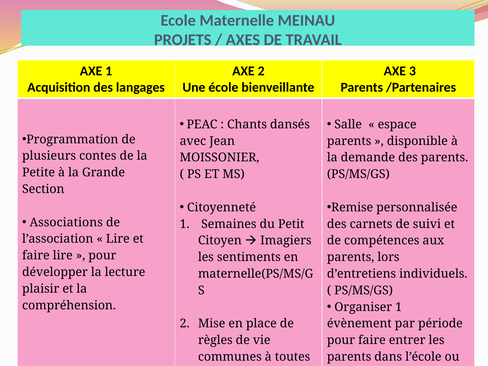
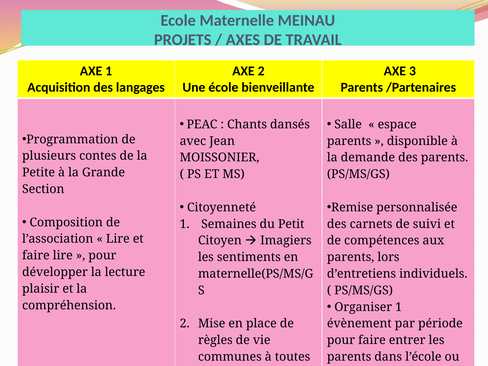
Associations: Associations -> Composition (66, 222)
